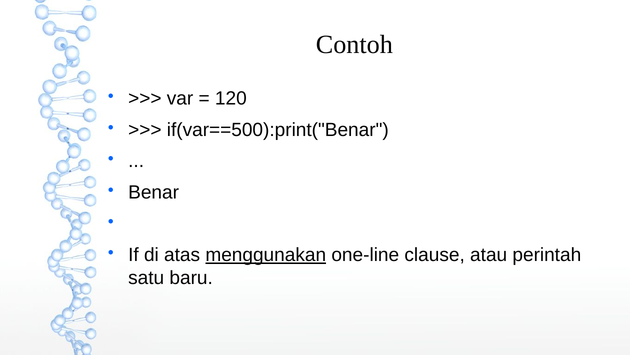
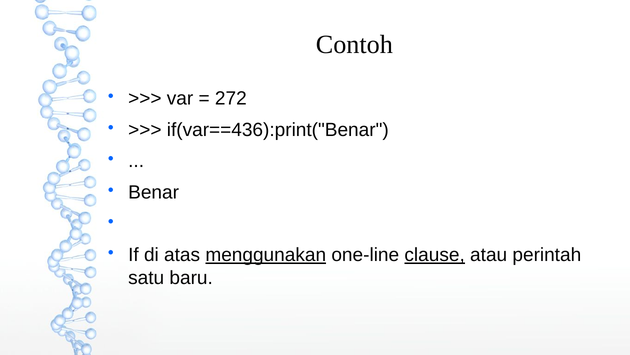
120: 120 -> 272 (231, 98)
if(var==500):print("Benar: if(var==500):print("Benar -> if(var==436):print("Benar (278, 130)
clause underline: none -> present (435, 255)
